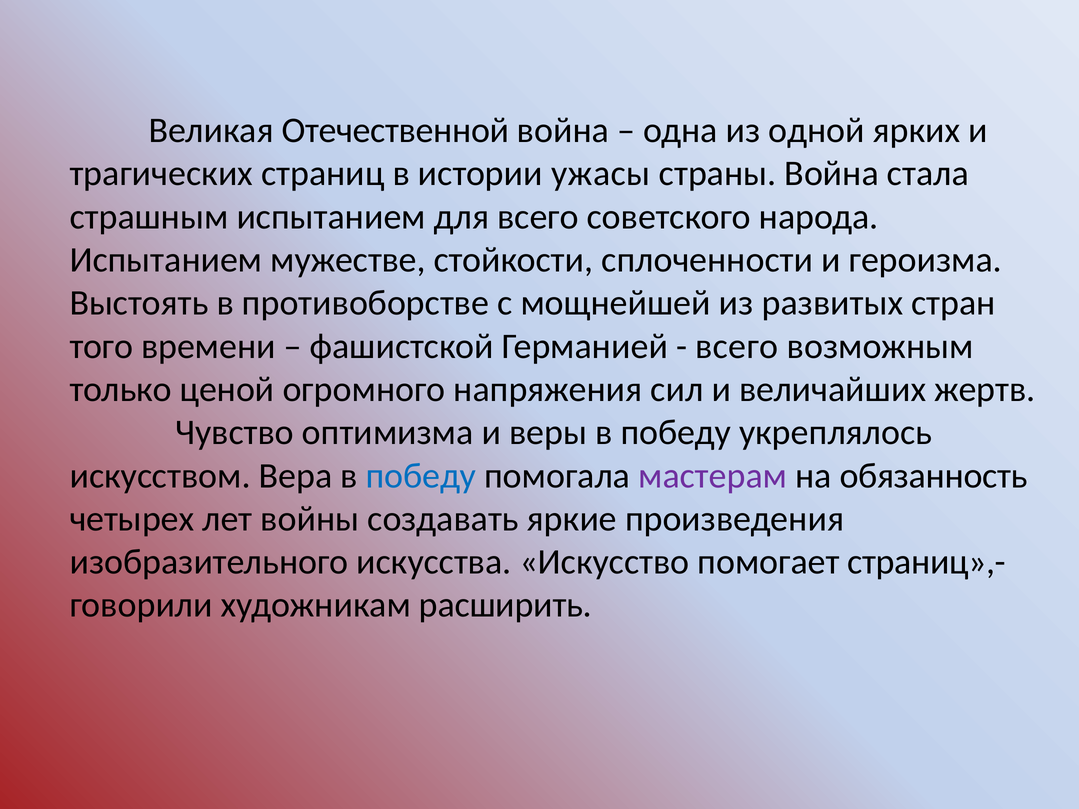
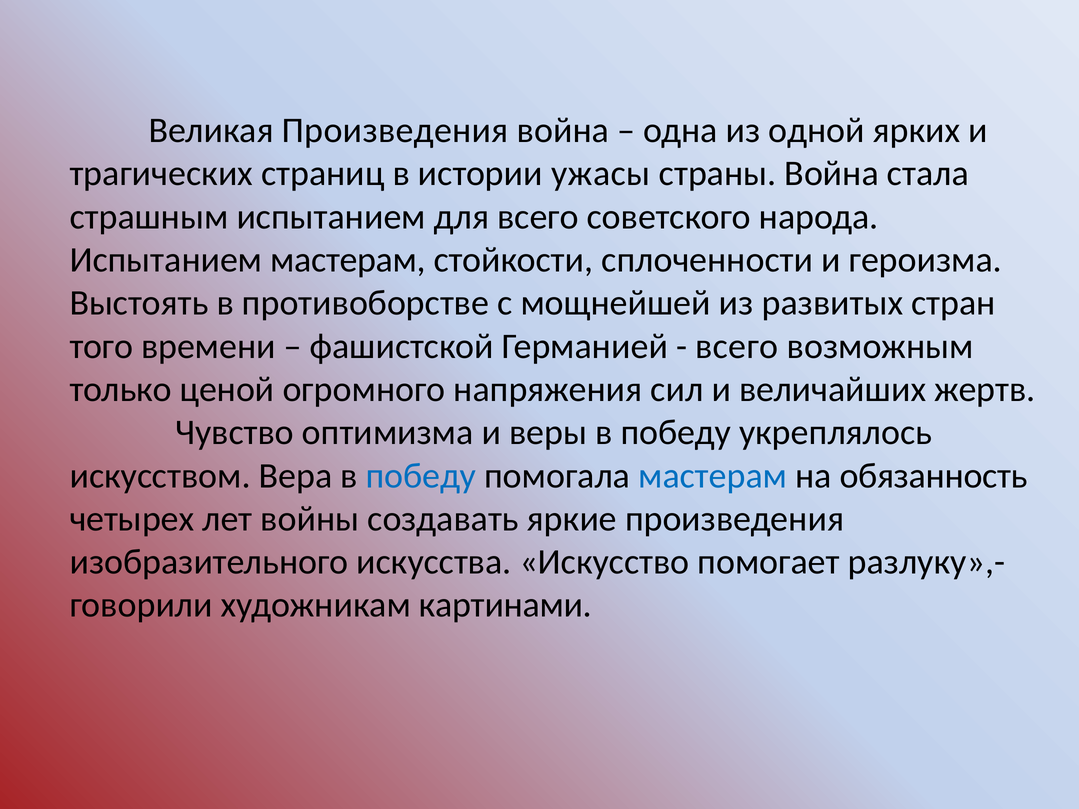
Великая Отечественной: Отечественной -> Произведения (395, 131)
Испытанием мужестве: мужестве -> мастерам (348, 260)
мастерам colour: purple -> blue (713, 476)
страниц»,-: страниц»,- -> разлуку»,- (926, 562)
расширить: расширить -> картинами (505, 605)
